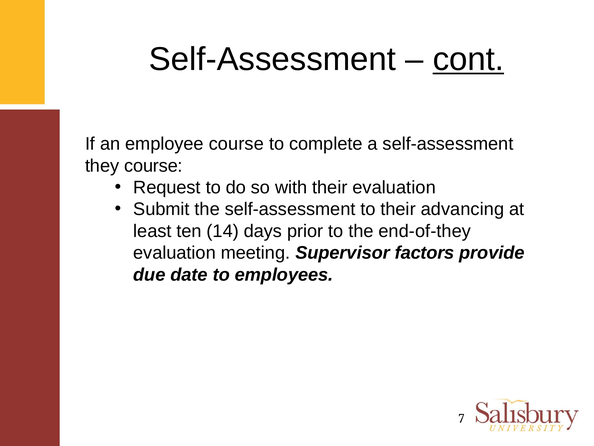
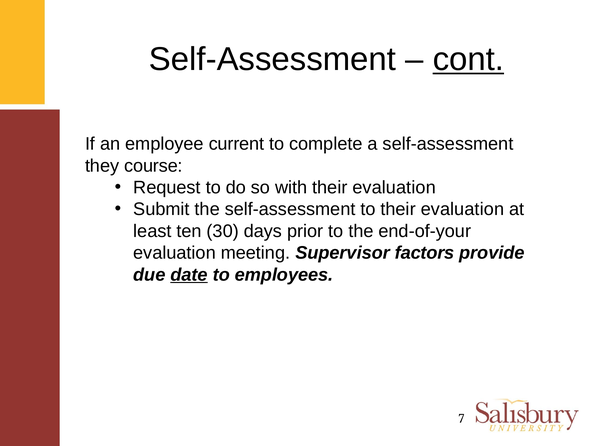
employee course: course -> current (236, 144)
to their advancing: advancing -> evaluation (462, 209)
14: 14 -> 30 (223, 231)
end-of-they: end-of-they -> end-of-your (425, 231)
date underline: none -> present (189, 274)
